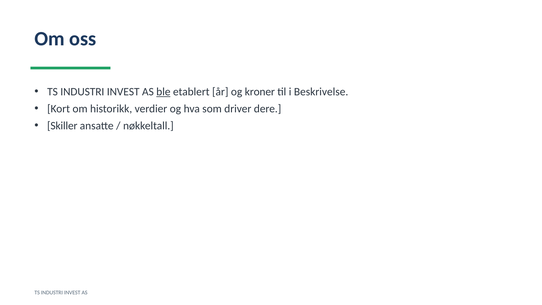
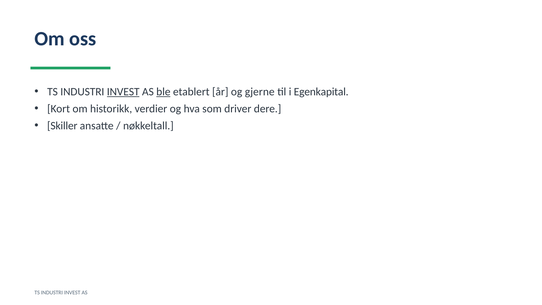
INVEST underline: none -> present (123, 92)
kroner: kroner -> gjerne (260, 92)
Beskrivelse: Beskrivelse -> Egenkapital (321, 92)
